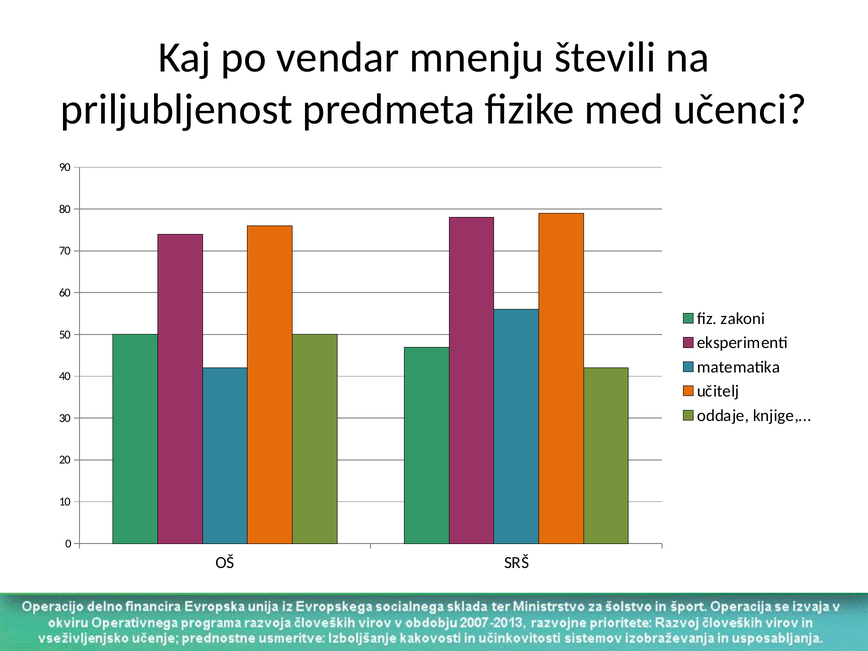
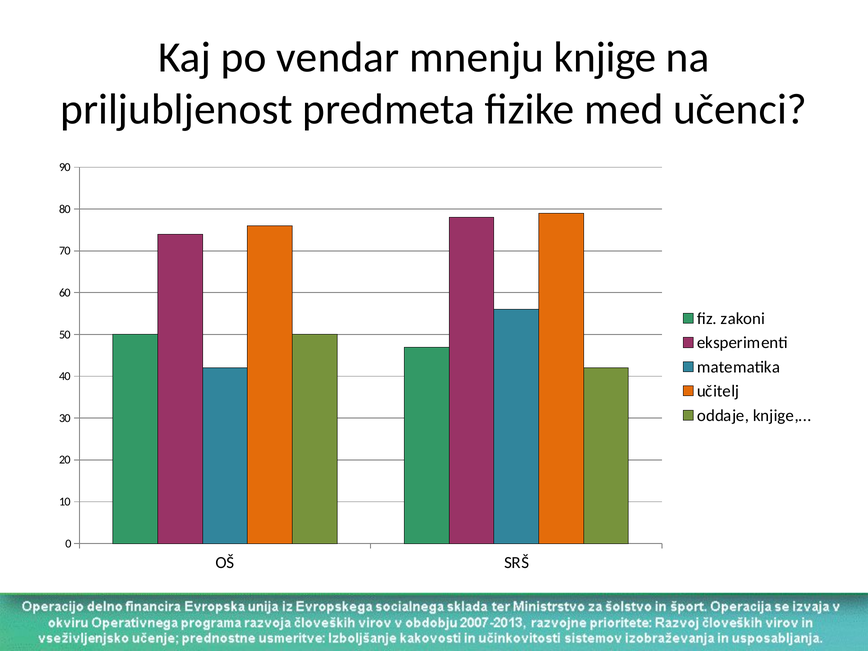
mnenju števili: števili -> knjige (605, 57)
